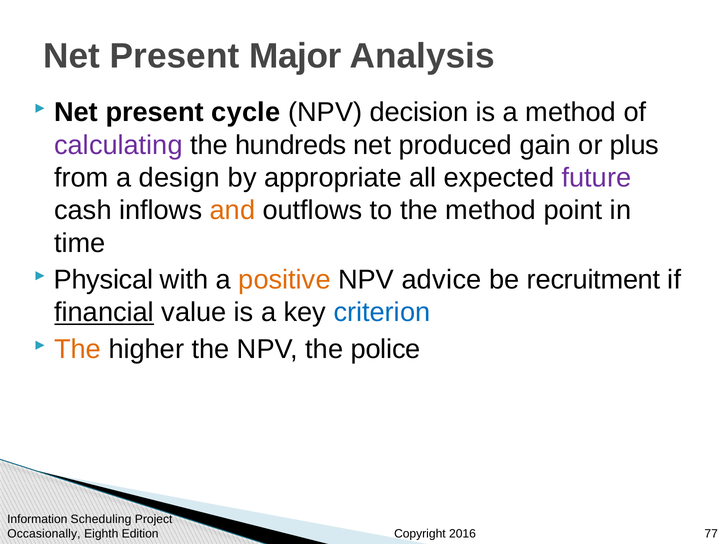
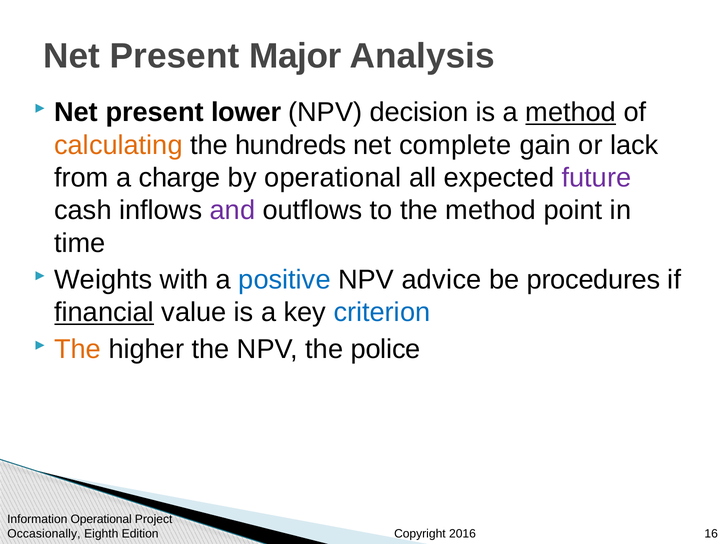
cycle: cycle -> lower (246, 112)
method underline: none -> present (571, 112)
calculating colour: purple -> orange (118, 145)
produced: produced -> complete (455, 145)
plus: plus -> lack (634, 145)
design: design -> charge (180, 178)
by appropriate: appropriate -> operational (333, 178)
and colour: orange -> purple (232, 210)
Physical: Physical -> Weights (103, 280)
positive colour: orange -> blue (285, 280)
recruitment: recruitment -> procedures (594, 280)
Information Scheduling: Scheduling -> Operational (101, 519)
77: 77 -> 16 (711, 534)
